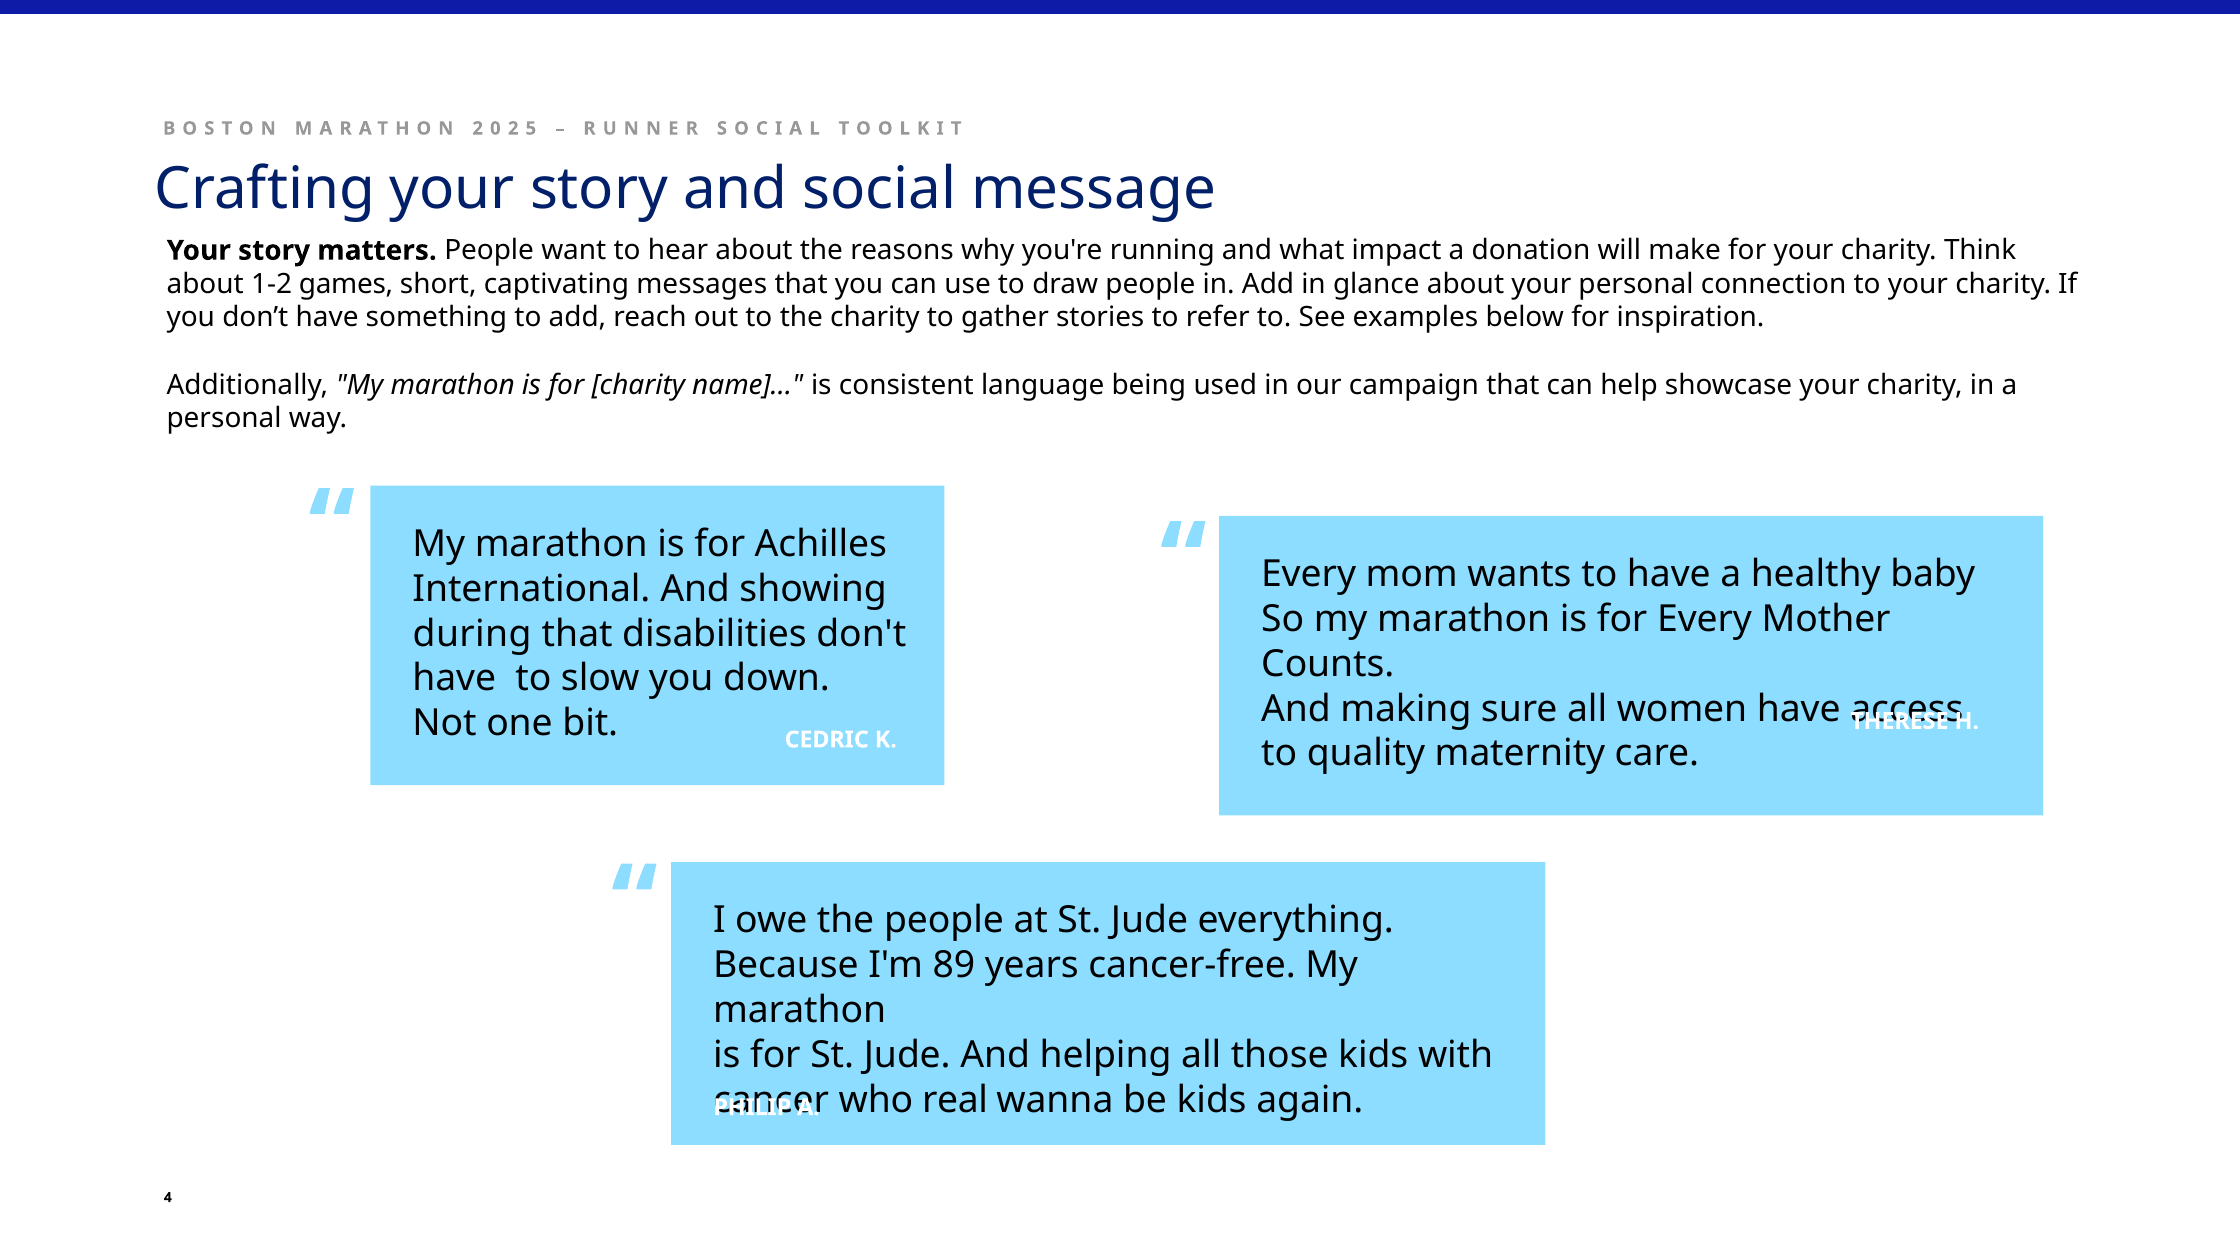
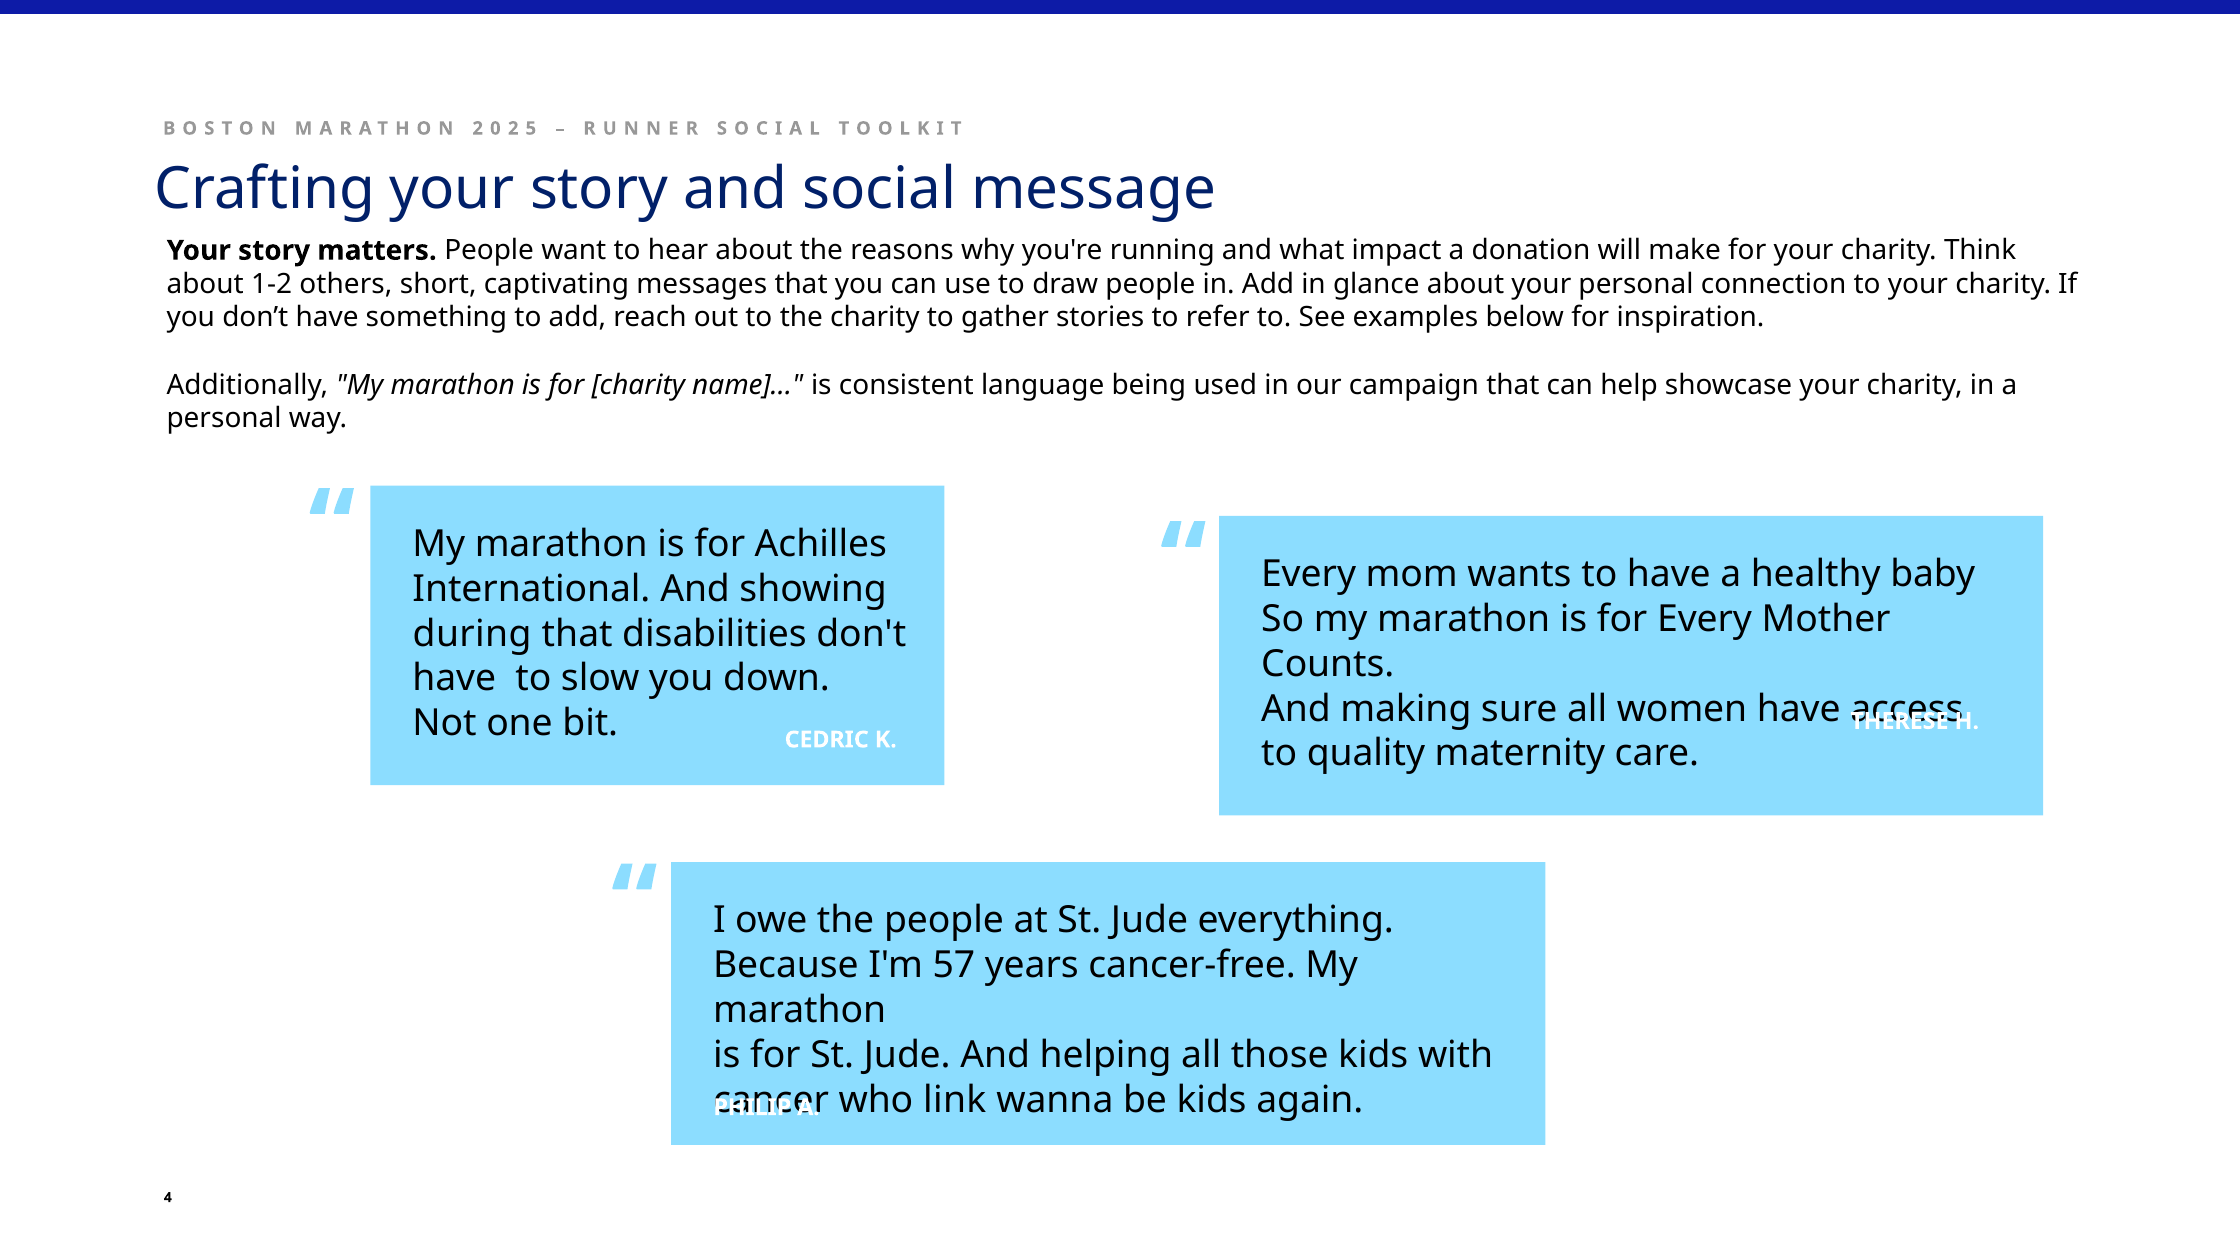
games: games -> others (346, 284)
89: 89 -> 57 (954, 965)
real: real -> link (955, 1100)
